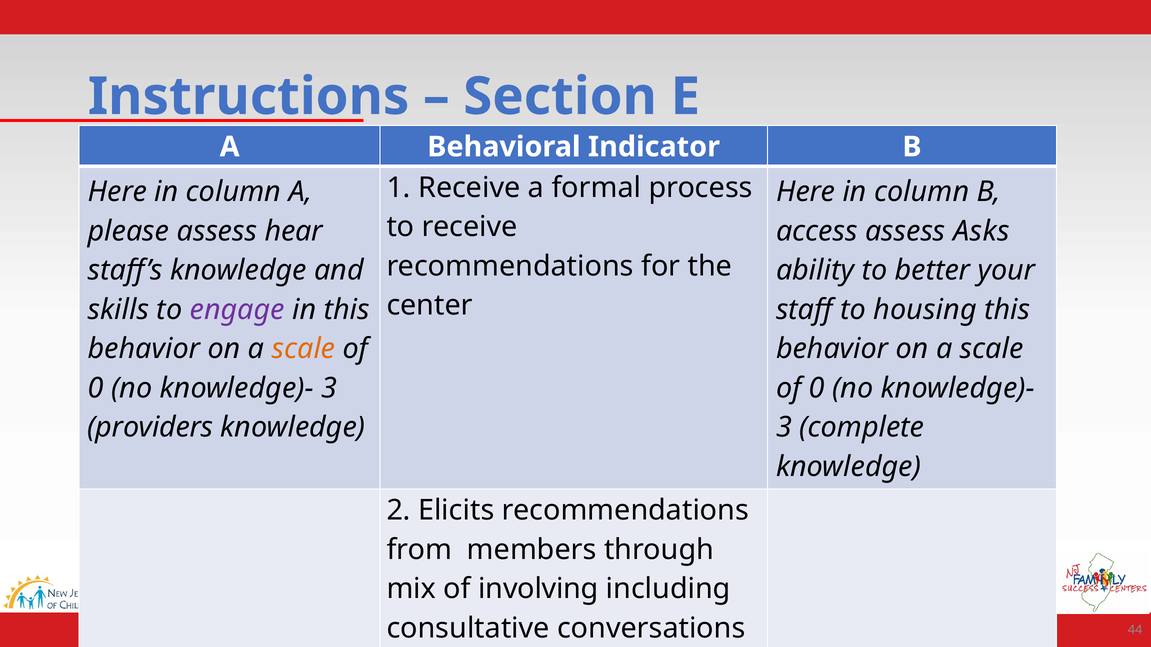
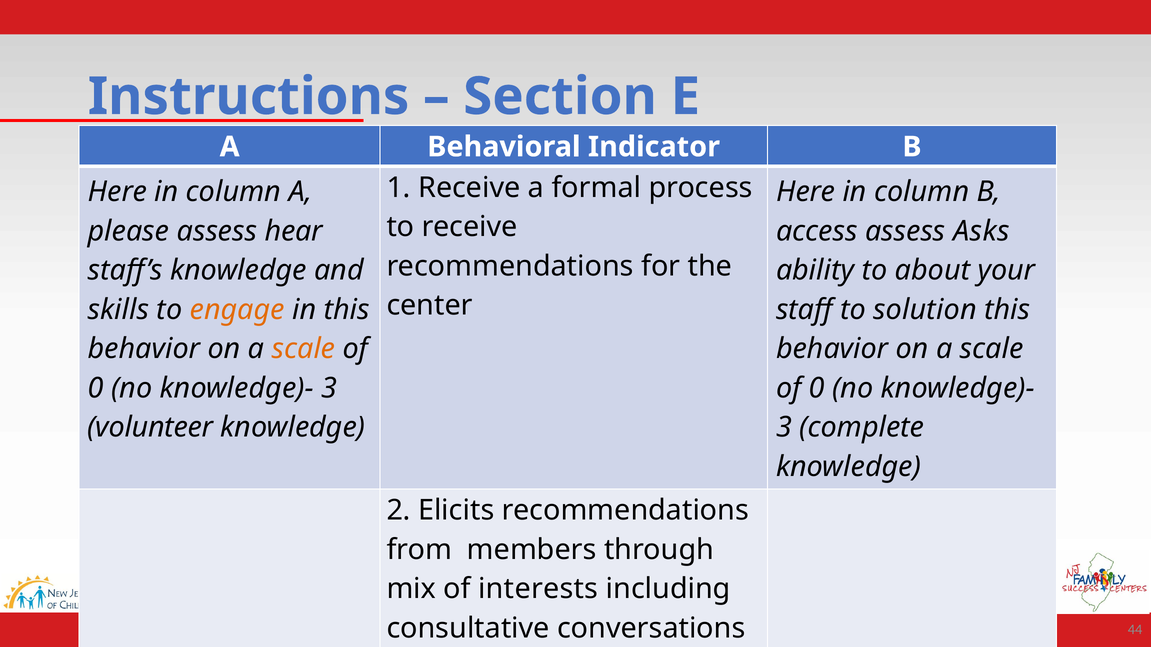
better: better -> about (933, 271)
engage colour: purple -> orange (237, 310)
housing: housing -> solution (925, 310)
providers: providers -> volunteer (150, 428)
involving: involving -> interests (538, 589)
